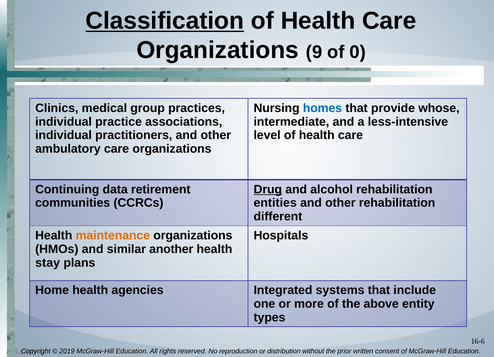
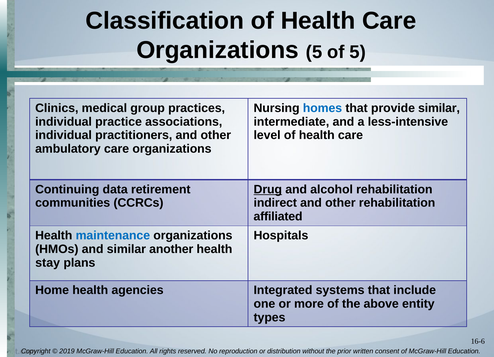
Classification underline: present -> none (165, 21)
Organizations 9: 9 -> 5 (314, 52)
of 0: 0 -> 5 (358, 52)
provide whose: whose -> similar (439, 108)
entities: entities -> indirect (275, 203)
different: different -> affiliated (278, 216)
maintenance colour: orange -> blue (113, 235)
